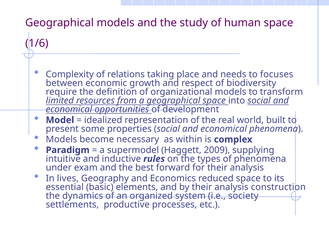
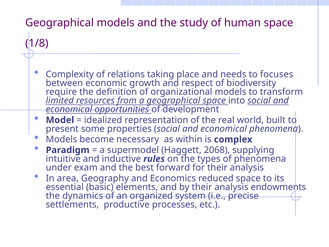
1/6: 1/6 -> 1/8 (37, 43)
2009: 2009 -> 2068 (217, 150)
lives: lives -> area (68, 178)
construction: construction -> endowments (278, 187)
society: society -> precise (243, 196)
